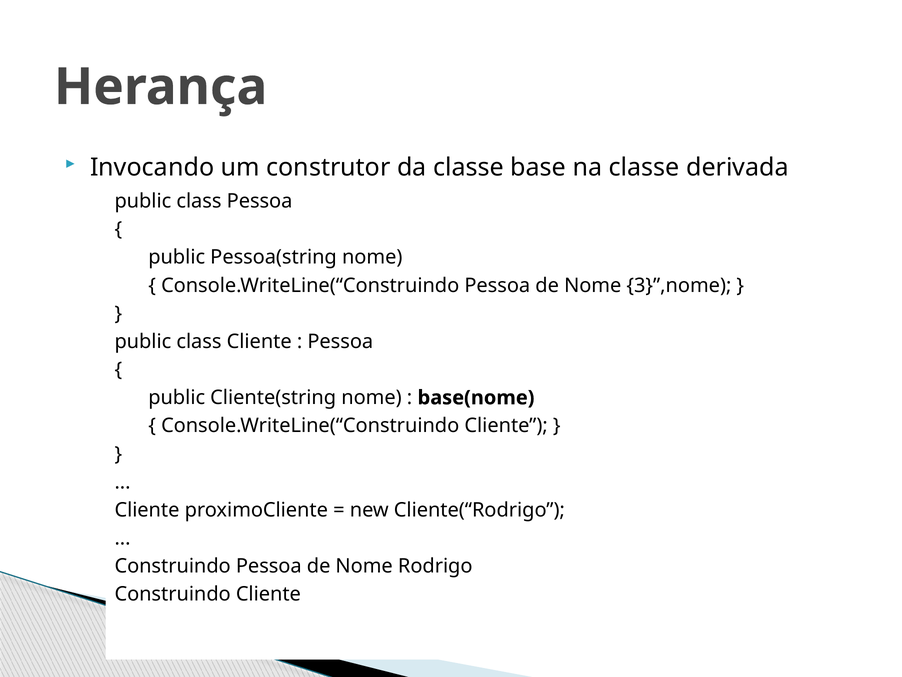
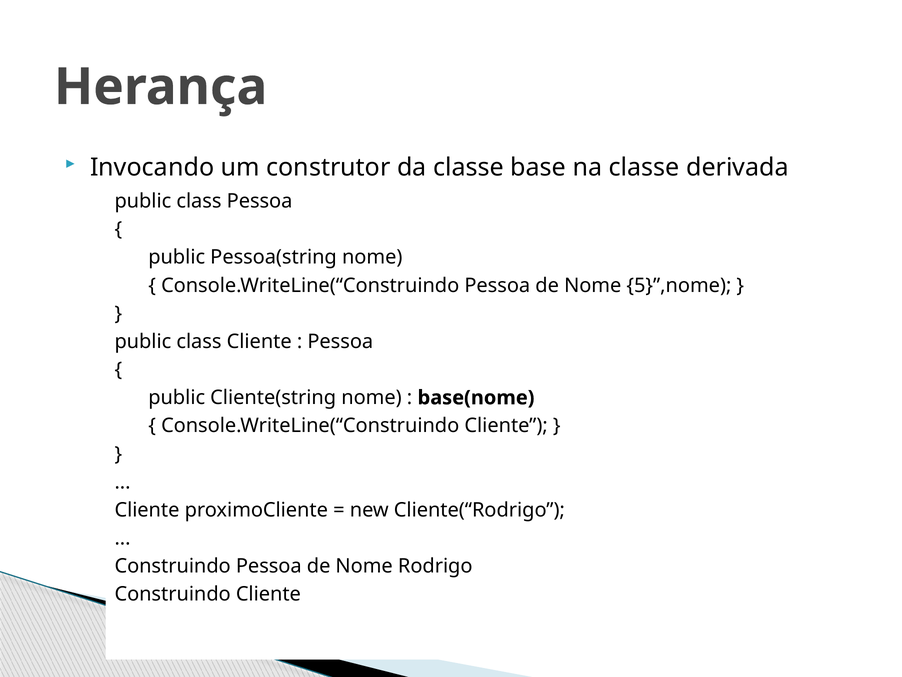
3}”,nome: 3}”,nome -> 5}”,nome (679, 285)
